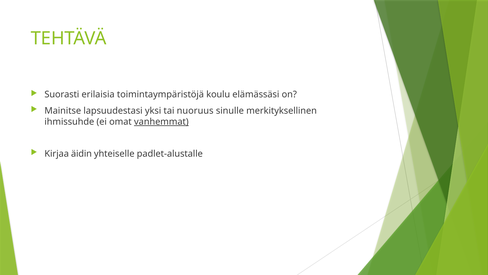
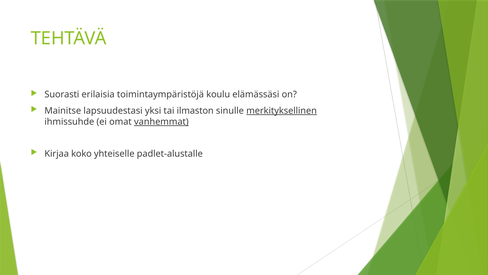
nuoruus: nuoruus -> ilmaston (195, 111)
merkityksellinen underline: none -> present (282, 111)
äidin: äidin -> koko (81, 154)
